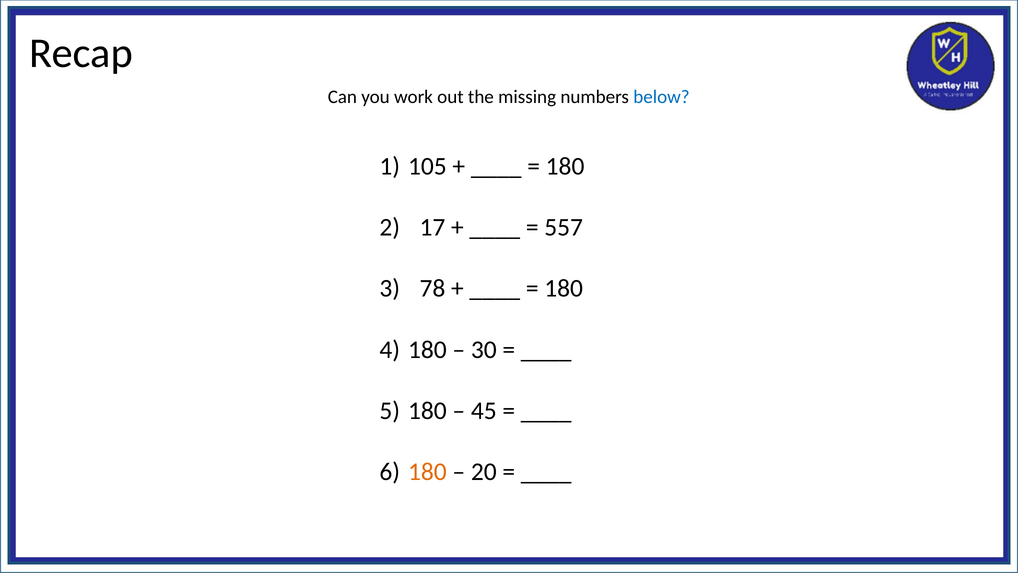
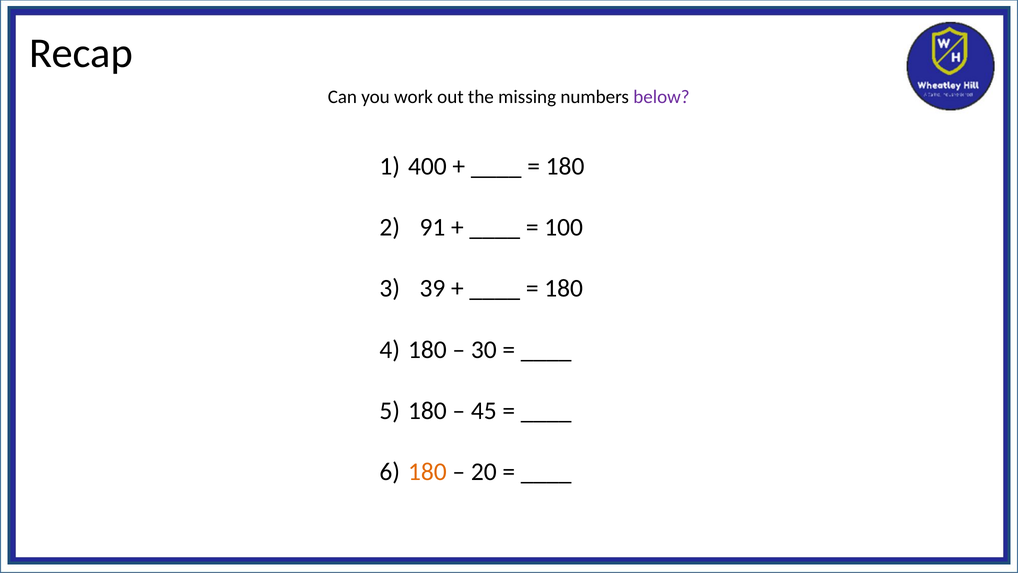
below colour: blue -> purple (661, 97)
105: 105 -> 400 (427, 166)
17: 17 -> 91 (432, 227)
557: 557 -> 100 (564, 227)
78: 78 -> 39 (432, 288)
